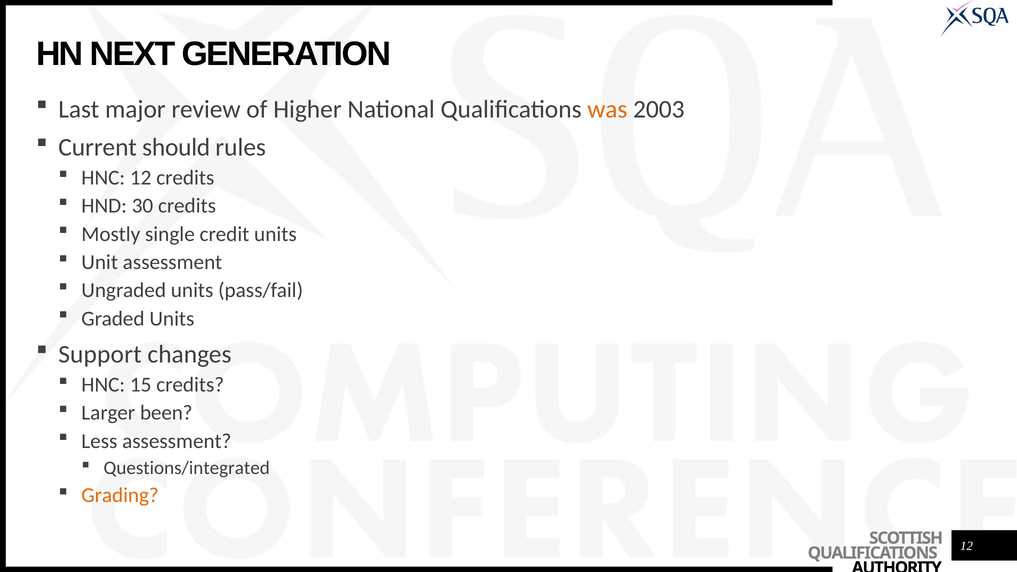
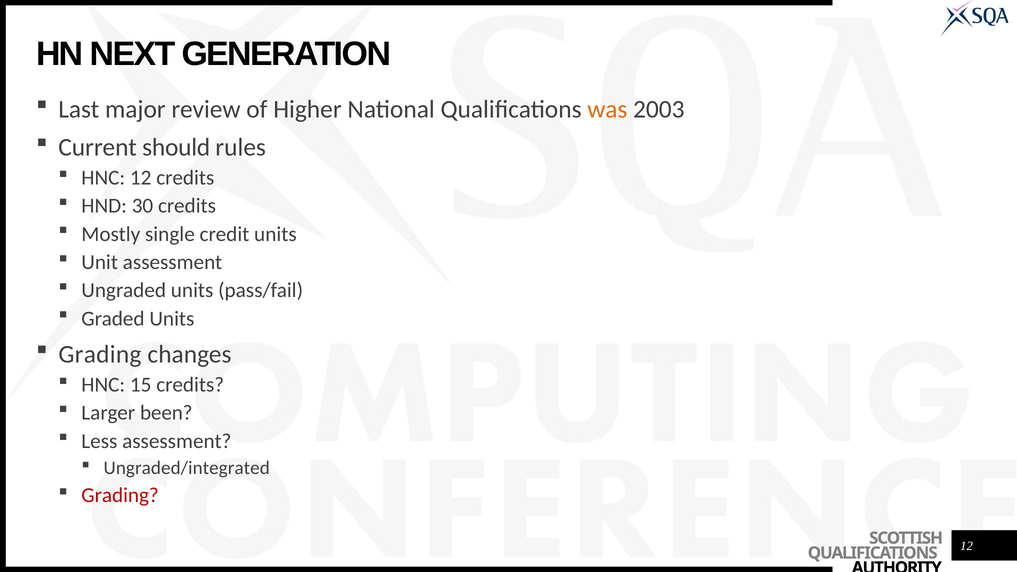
Support: Support -> Grading (100, 354)
Questions/integrated: Questions/integrated -> Ungraded/integrated (187, 468)
Grading colour: orange -> red (120, 495)
